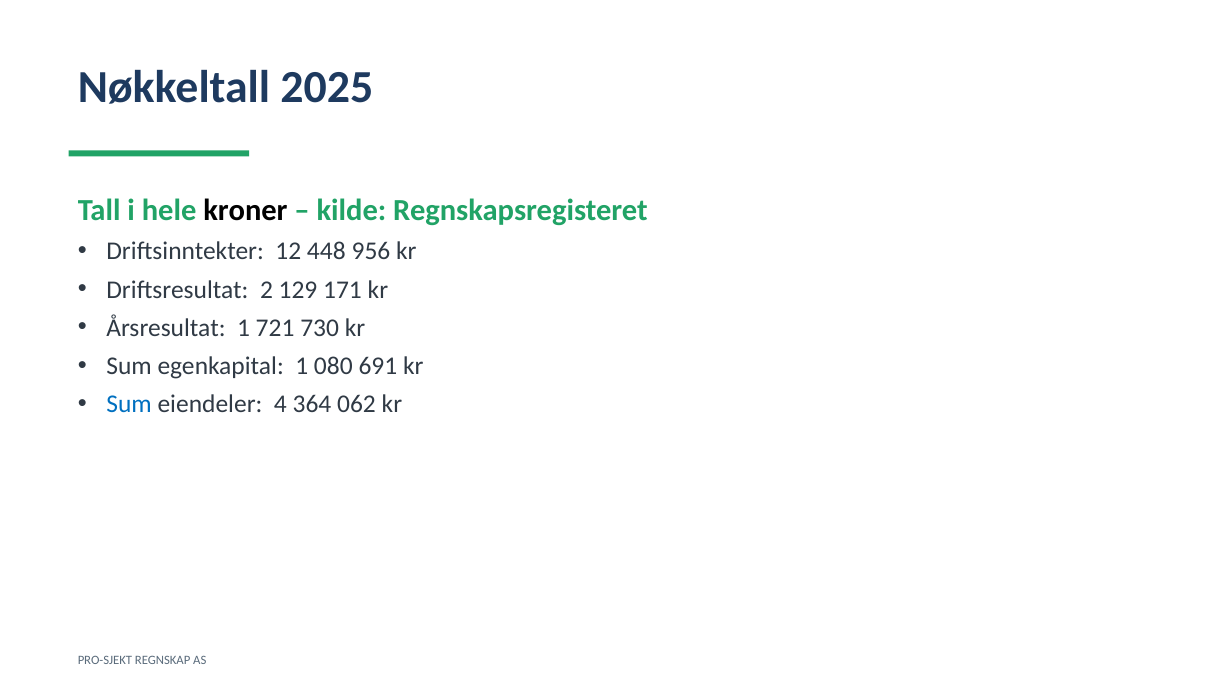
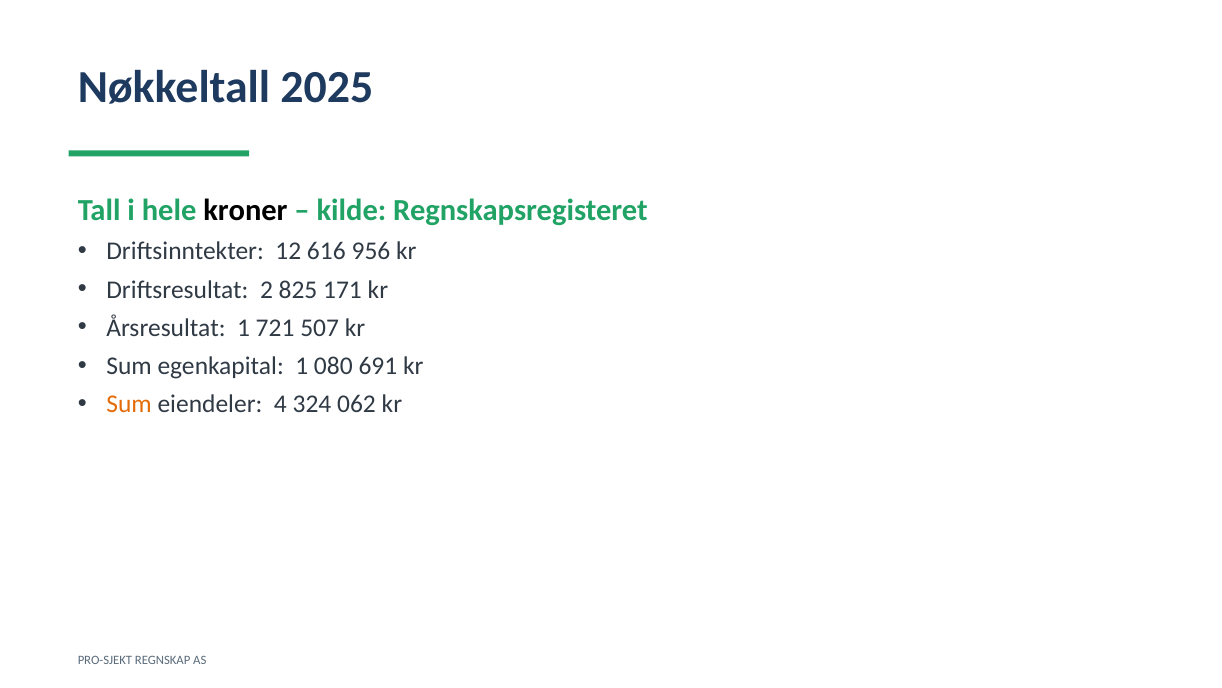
448: 448 -> 616 (326, 251)
129: 129 -> 825 (298, 289)
730: 730 -> 507 (320, 328)
Sum colour: blue -> orange (129, 404)
364: 364 -> 324 (312, 404)
